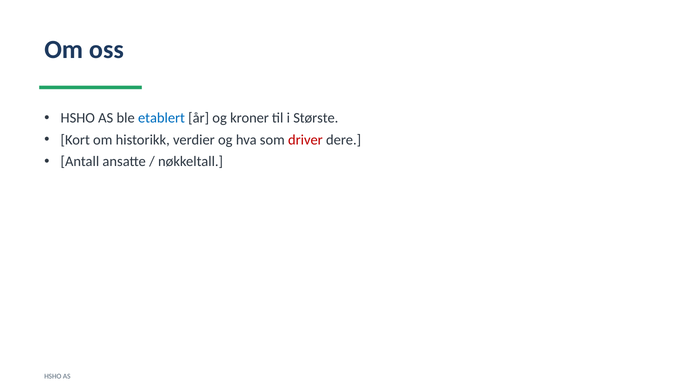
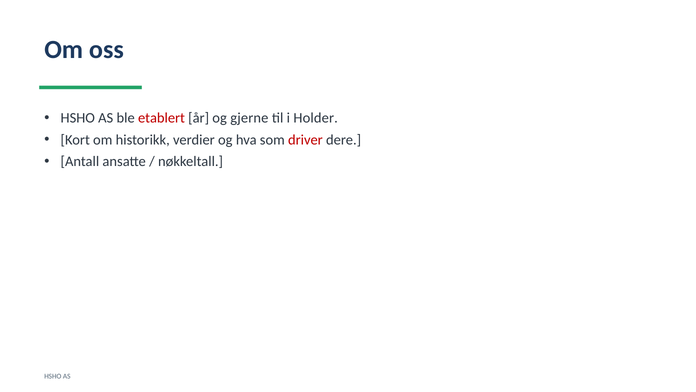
etablert colour: blue -> red (161, 118)
kroner: kroner -> gjerne (249, 118)
Største: Største -> Holder (316, 118)
